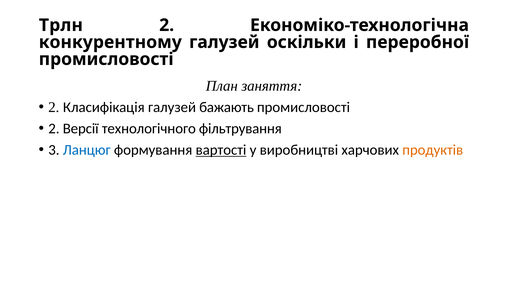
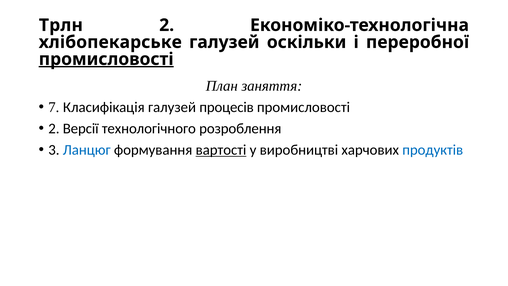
конкурентному: конкурентному -> хлібопекарське (110, 42)
промисловості underline: none -> present (106, 59)
2: 2 -> 7 (54, 107)
бажають: бажають -> процесів (227, 107)
фільтрування: фільтрування -> розроблення (240, 128)
продуктів colour: orange -> blue (433, 150)
